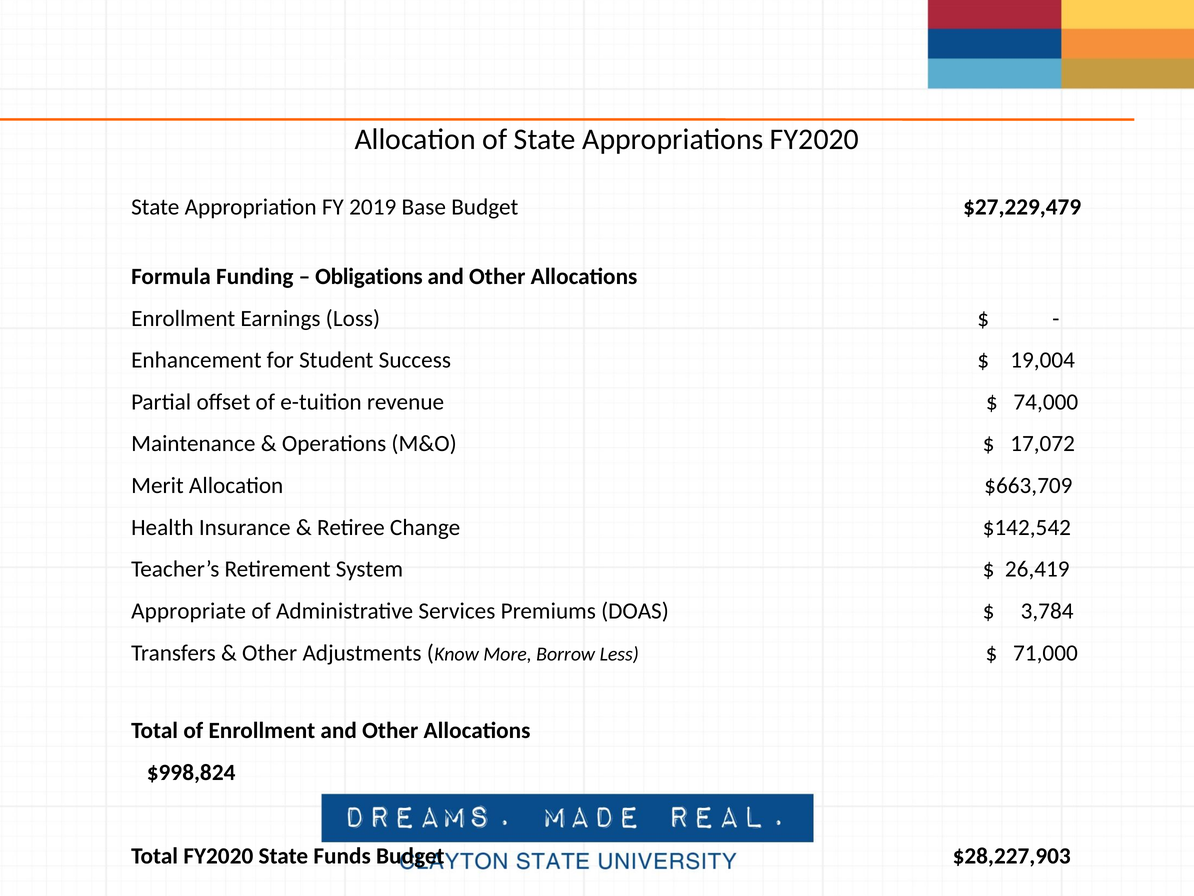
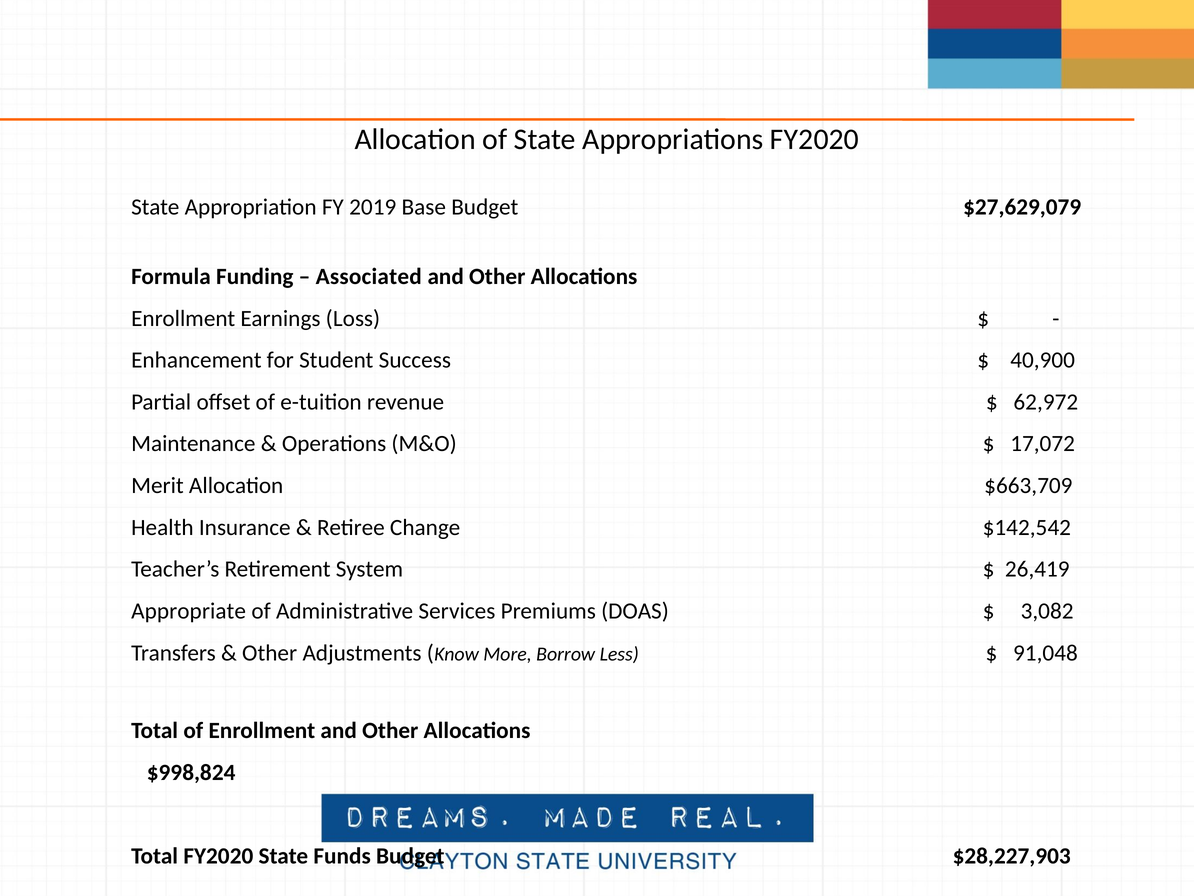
$27,229,479: $27,229,479 -> $27,629,079 (1022, 207)
Obligations: Obligations -> Associated (369, 276)
19,004: 19,004 -> 40,900 (1043, 360)
74,000: 74,000 -> 62,972 (1046, 402)
3,784: 3,784 -> 3,082 (1047, 611)
71,000: 71,000 -> 91,048 (1045, 653)
